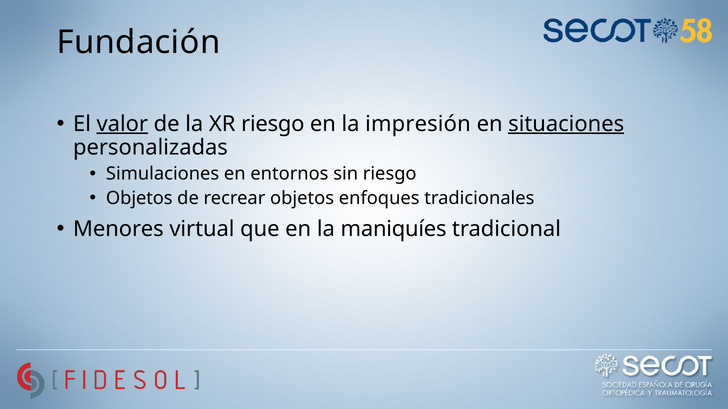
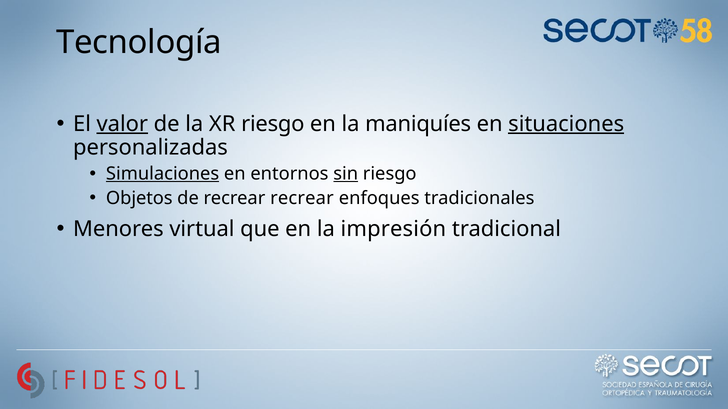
Fundación: Fundación -> Tecnología (139, 43)
impresión: impresión -> maniquíes (418, 124)
Simulaciones underline: none -> present (163, 174)
sin underline: none -> present (346, 174)
recrear objetos: objetos -> recrear (302, 198)
maniquíes: maniquíes -> impresión (393, 229)
